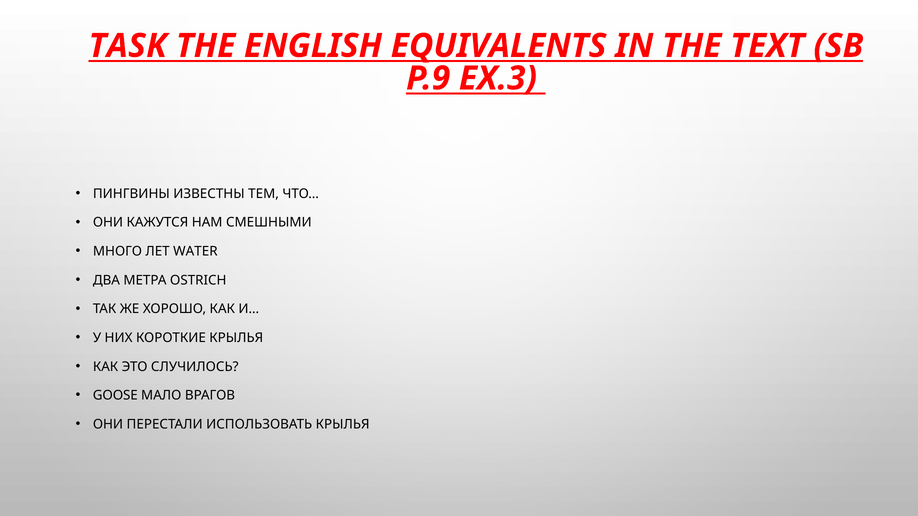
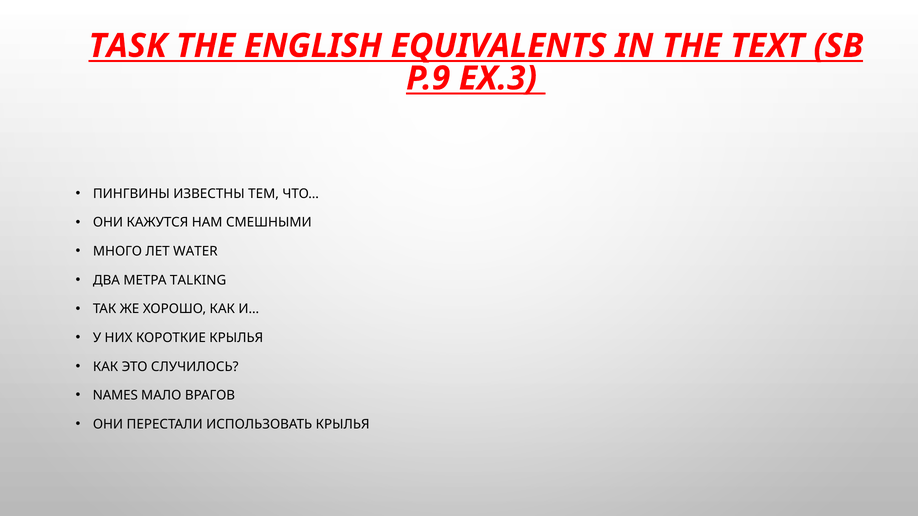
OSTRICH: OSTRICH -> TALKING (198, 280)
GOOSE: GOOSE -> NAMES (115, 396)
